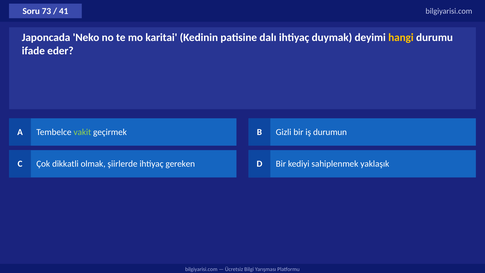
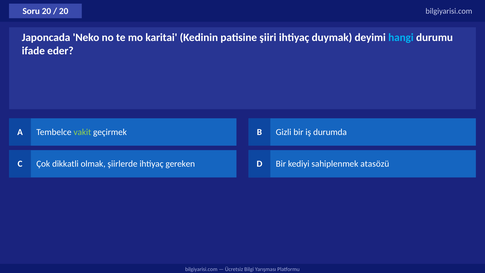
Soru 73: 73 -> 20 (46, 11)
41: 41 -> 20 (64, 11)
dalı: dalı -> şiiri (268, 37)
hangi colour: yellow -> light blue (401, 37)
durumun: durumun -> durumda (330, 132)
yaklaşık: yaklaşık -> atasözü (375, 164)
